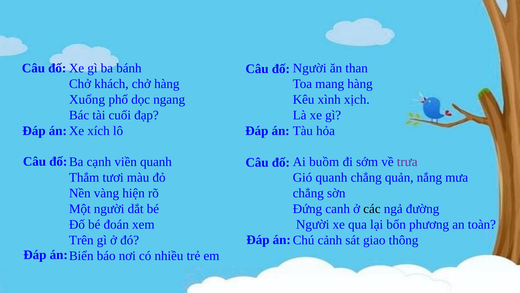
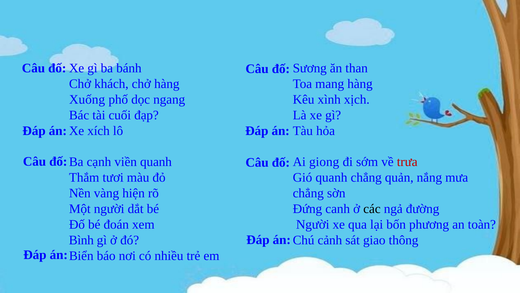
Người: Người -> Sương (310, 68)
buồm: buồm -> giong (324, 162)
trưa colour: purple -> red (407, 162)
Trên: Trên -> Bình (81, 240)
